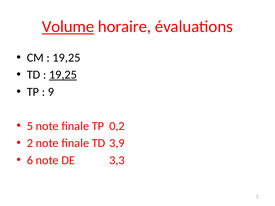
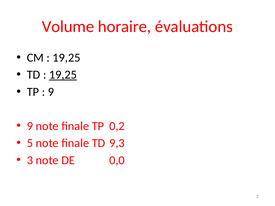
Volume underline: present -> none (68, 27)
5: 5 -> 9 (30, 126)
2: 2 -> 5 (30, 143)
3,9: 3,9 -> 9,3 (117, 143)
6: 6 -> 3 (30, 160)
3,3: 3,3 -> 0,0 (117, 160)
